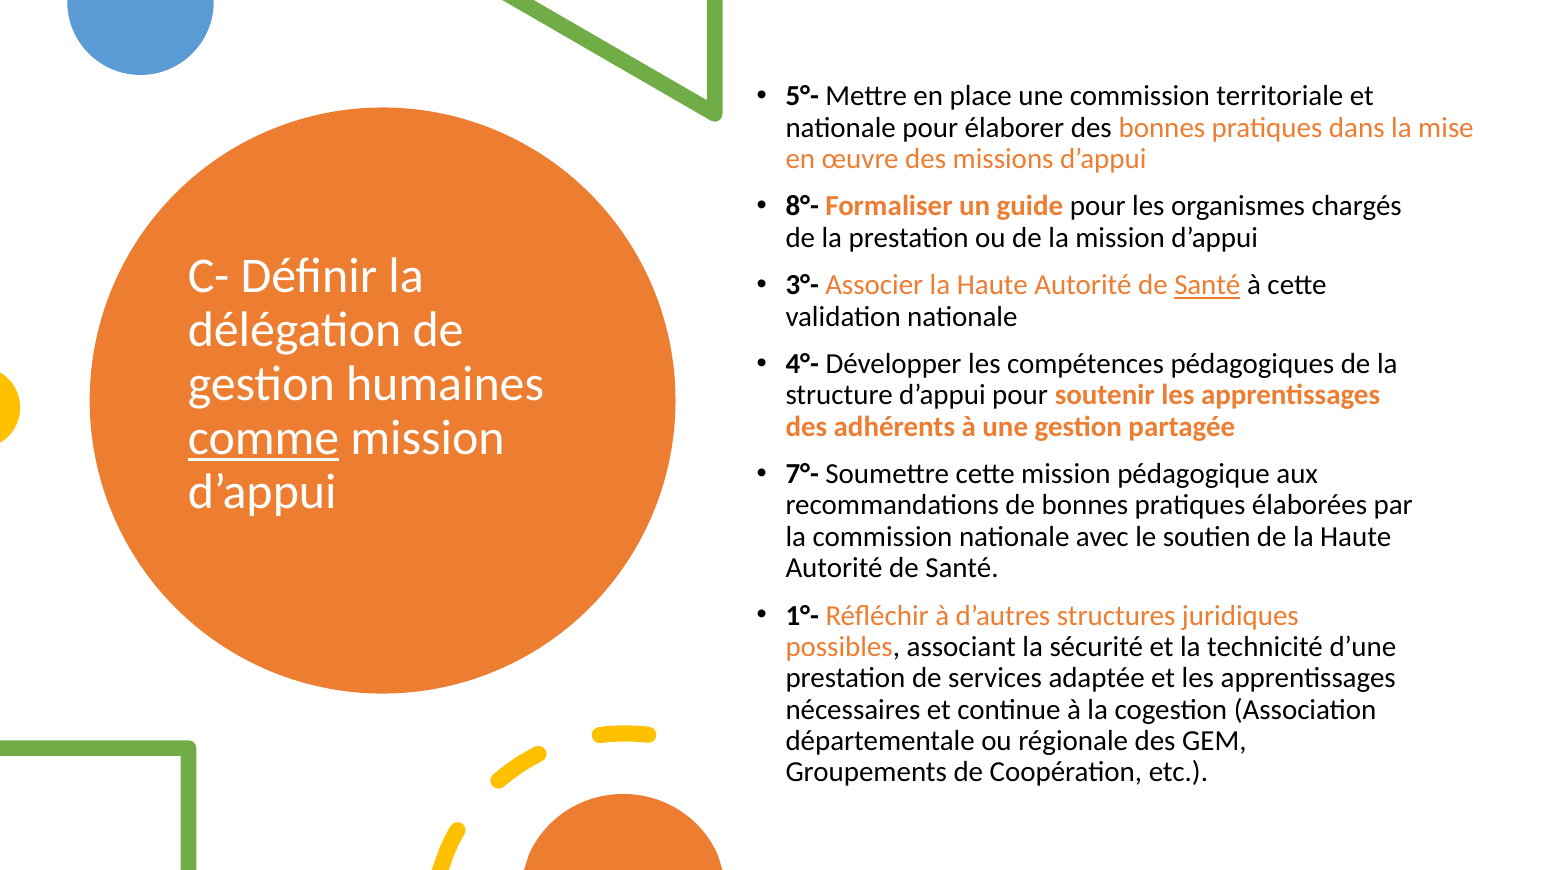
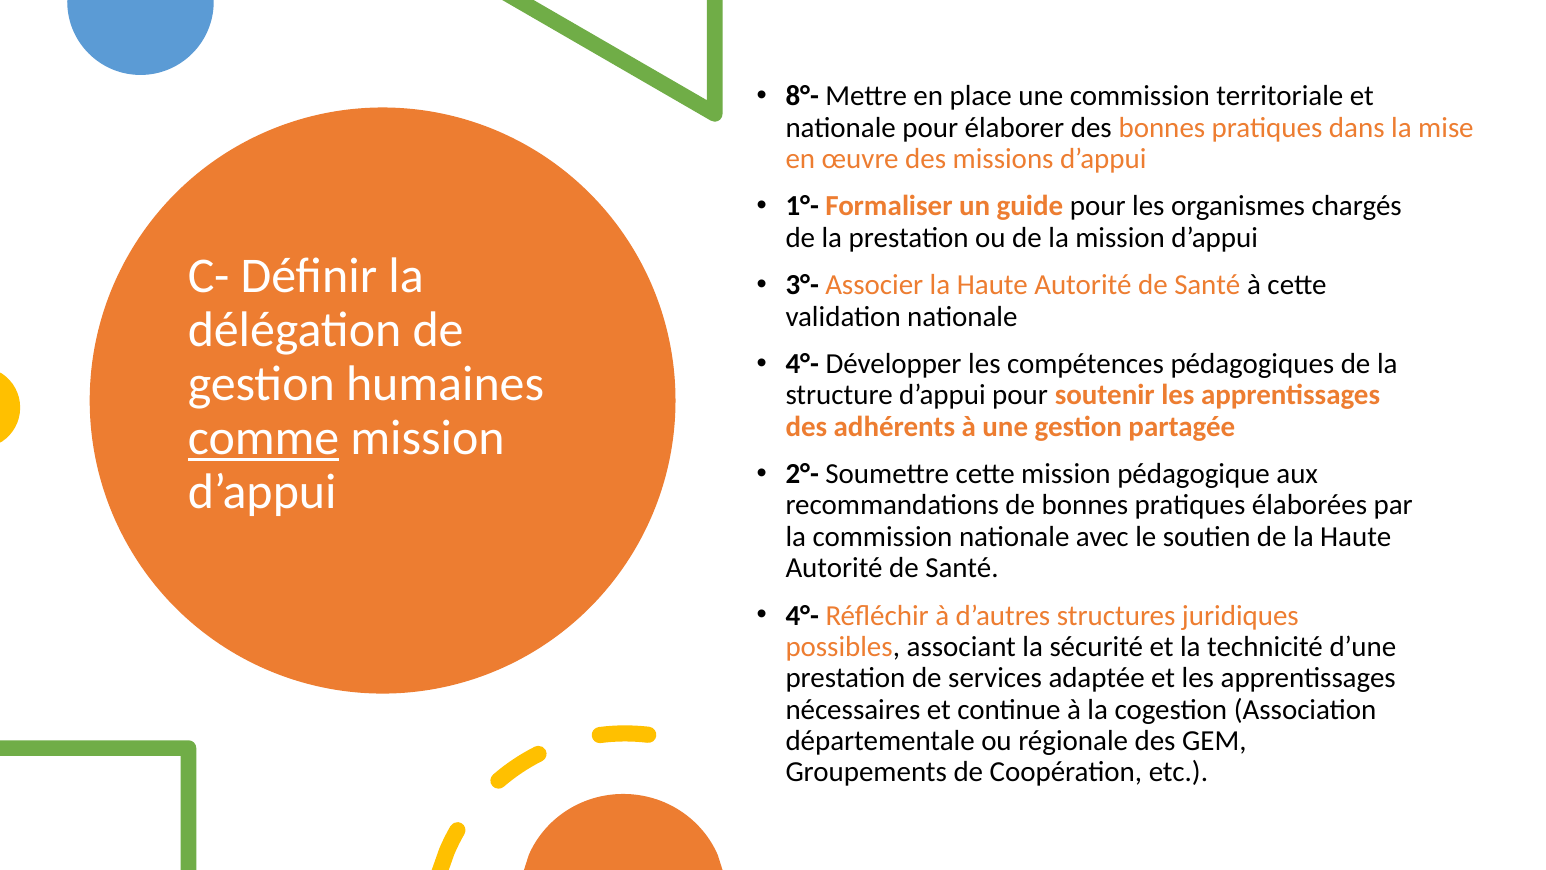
5°-: 5°- -> 8°- (802, 96)
8°-: 8°- -> 1°- (802, 206)
Santé underline: present -> none (1207, 285)
7°-: 7°- -> 2°- (802, 474)
1°-: 1°- -> 4°- (802, 615)
